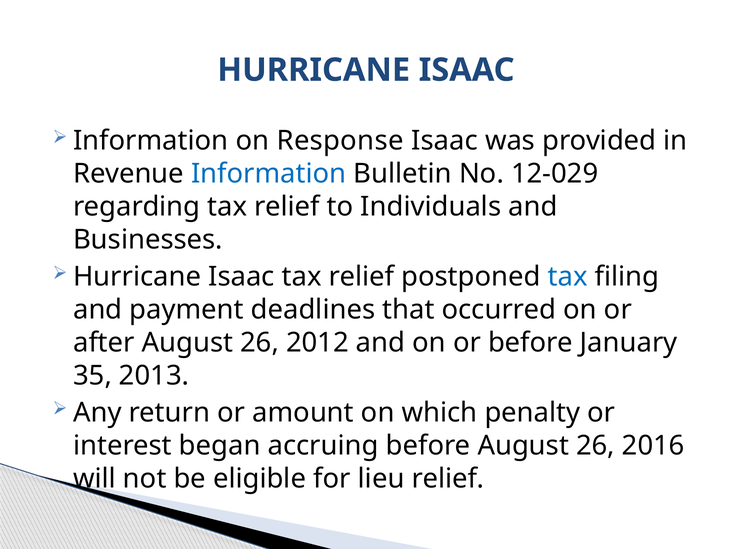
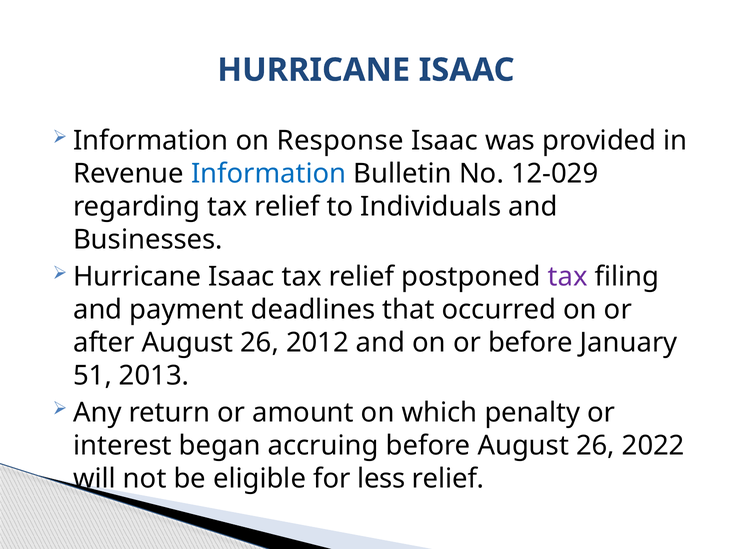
tax colour: blue -> purple (568, 277)
35: 35 -> 51 (93, 375)
2016: 2016 -> 2022 (653, 445)
lieu: lieu -> less (381, 478)
